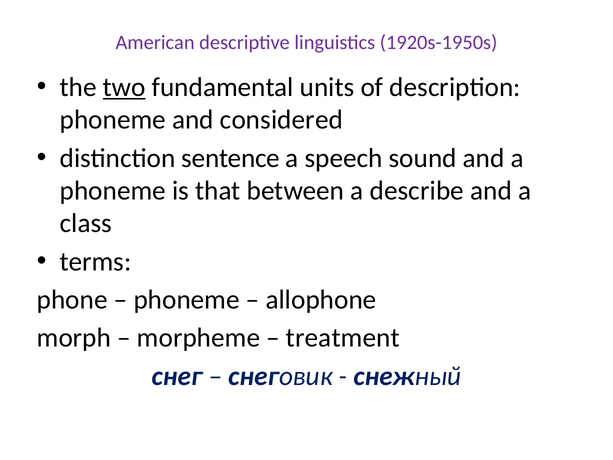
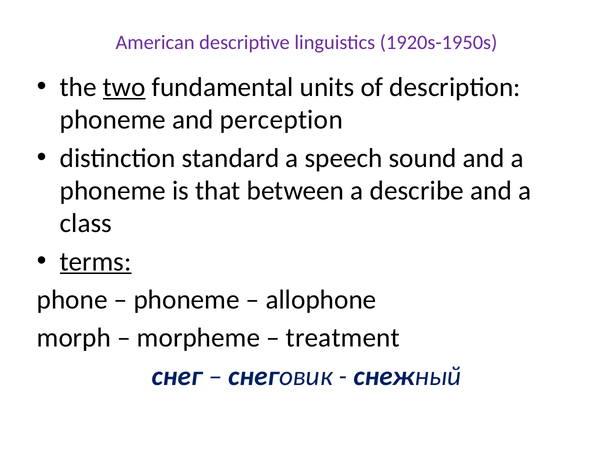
considered: considered -> perception (281, 120)
sentence: sentence -> standard (231, 158)
terms underline: none -> present (96, 261)
